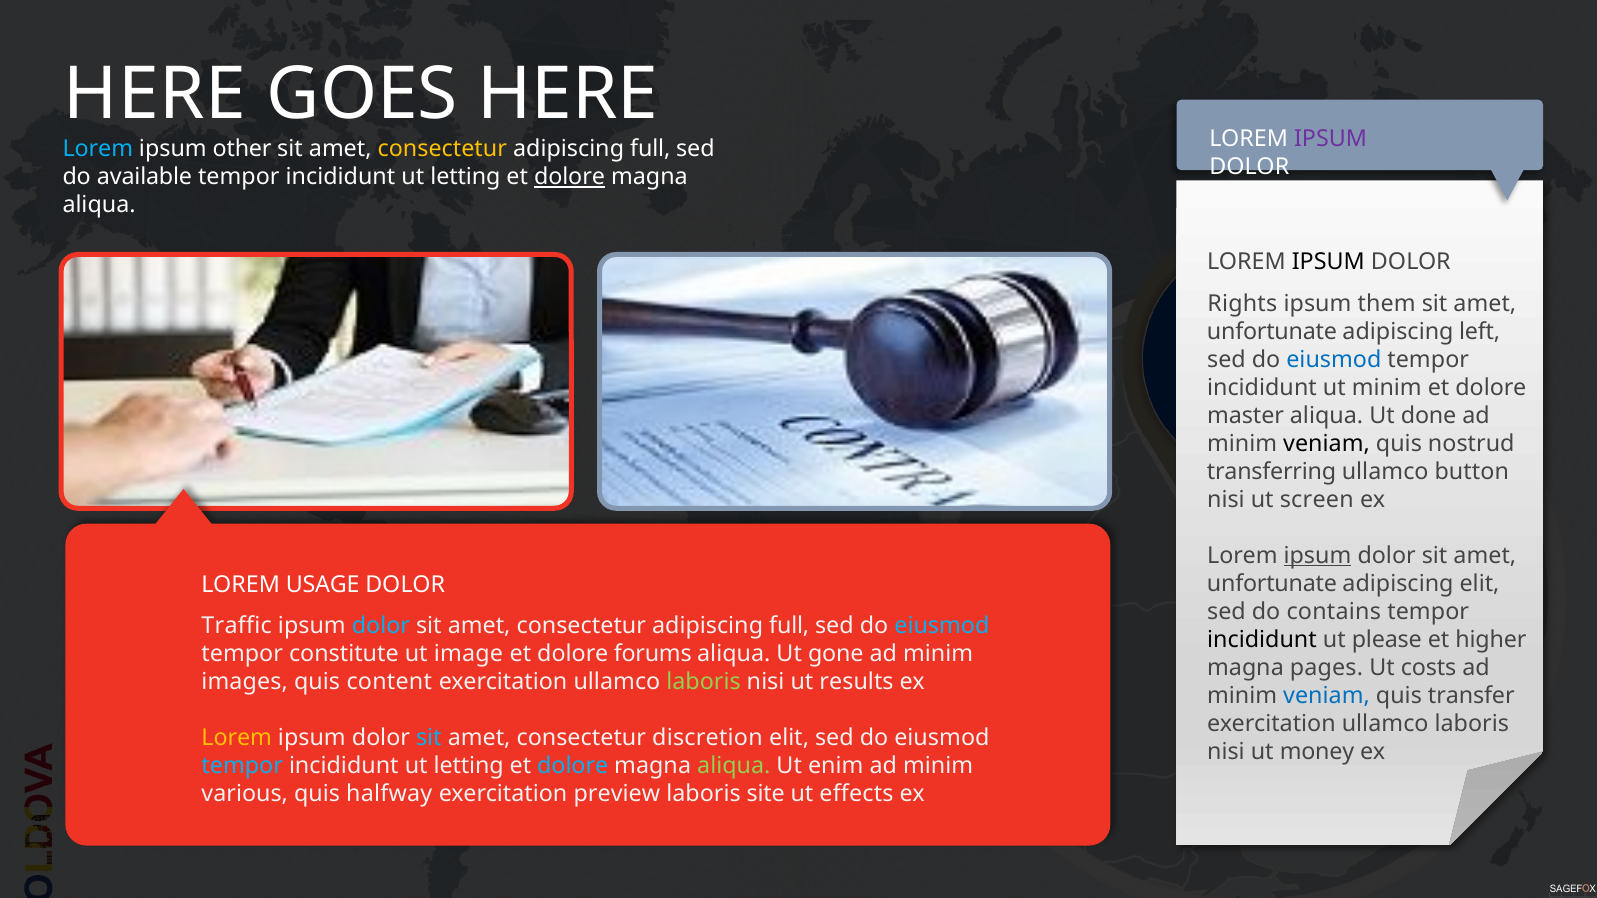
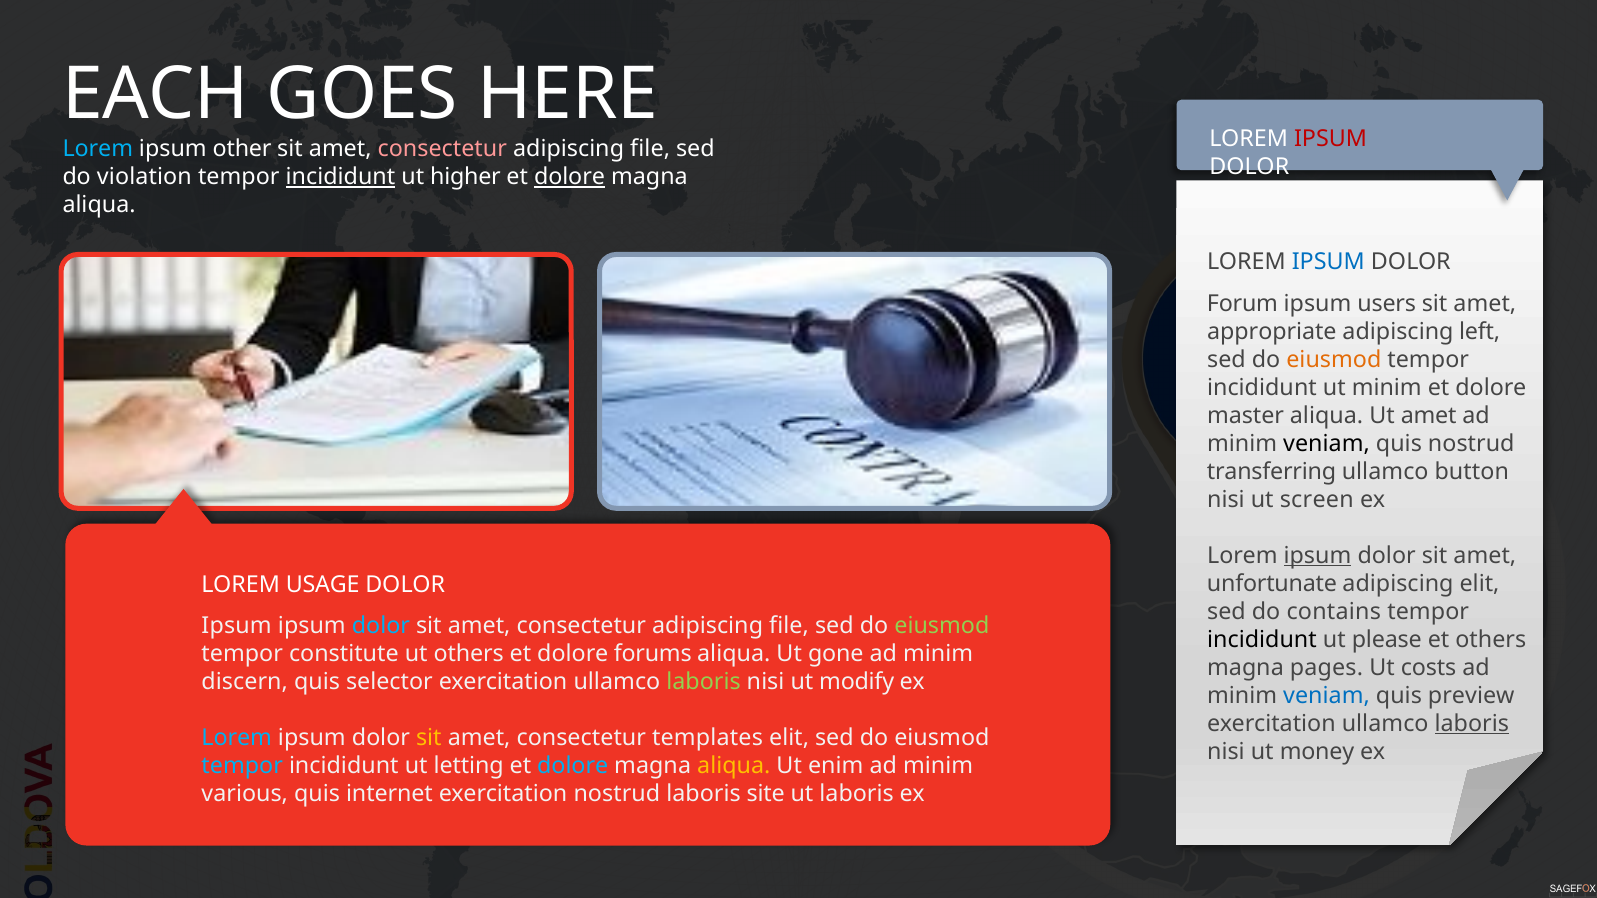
HERE: HERE -> EACH (155, 95)
IPSUM colour: purple -> red (1331, 139)
consectetur colour: yellow -> pink (442, 149)
full: full -> file (650, 149)
available: available -> violation (144, 177)
incididunt underline: none -> present (340, 177)
letting: letting -> higher (465, 177)
IPSUM colour: black -> blue (1328, 262)
Rights: Rights -> Forum (1243, 304)
them: them -> users (1387, 304)
unfortunate: unfortunate -> appropriate (1272, 332)
eiusmod colour: blue -> orange (1334, 360)
Ut done: done -> amet (1429, 416)
Traffic: Traffic -> Ipsum (237, 627)
full: full -> file (789, 627)
eiusmod colour: light blue -> light green (942, 627)
et higher: higher -> others (1491, 640)
ut image: image -> others (469, 654)
images: images -> discern (245, 682)
content: content -> selector (389, 682)
results: results -> modify (857, 682)
transfer: transfer -> preview (1471, 696)
laboris underline: none -> present (1472, 724)
Lorem colour: yellow -> light blue (237, 738)
sit colour: light blue -> yellow (429, 738)
discretion: discretion -> templates (707, 738)
aliqua colour: light green -> yellow (734, 766)
halfway: halfway -> internet (389, 794)
exercitation preview: preview -> nostrud (617, 794)
ut effects: effects -> laboris (857, 794)
